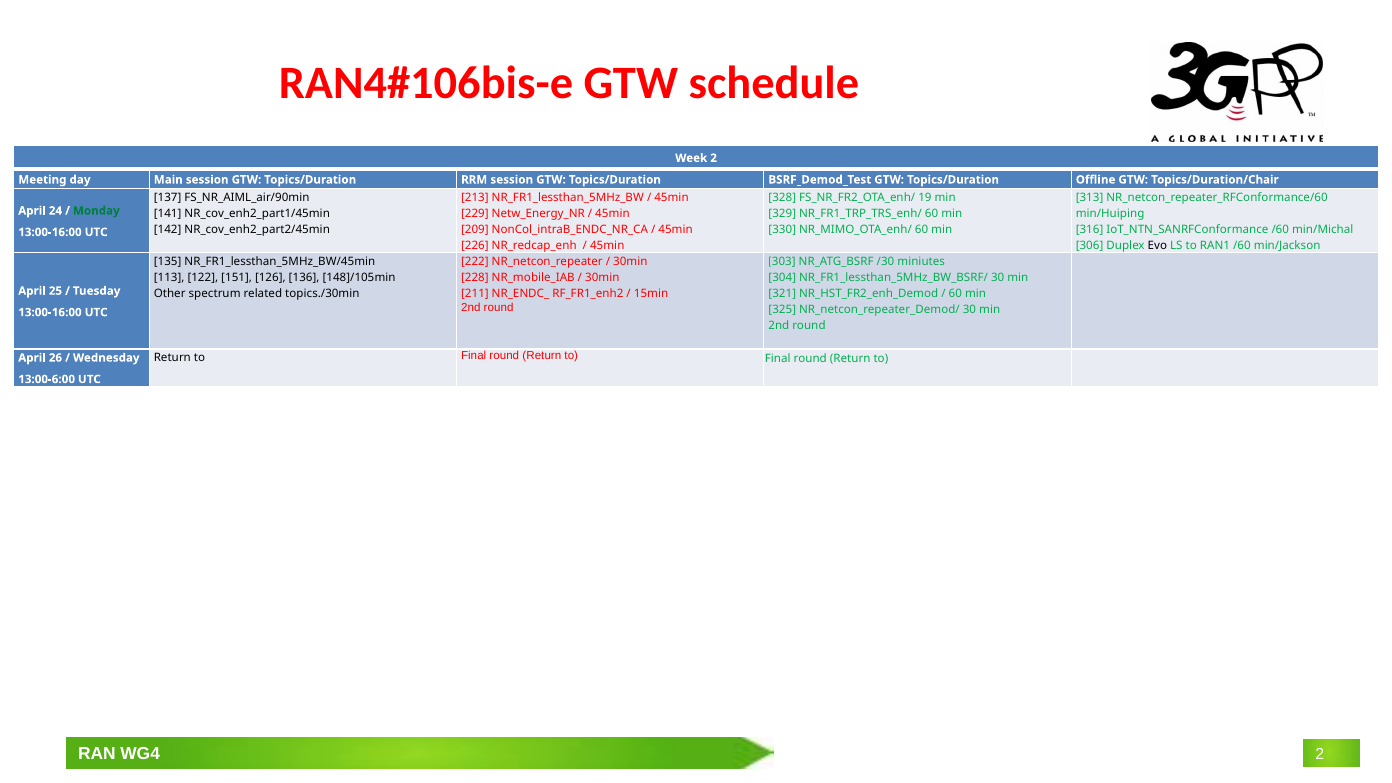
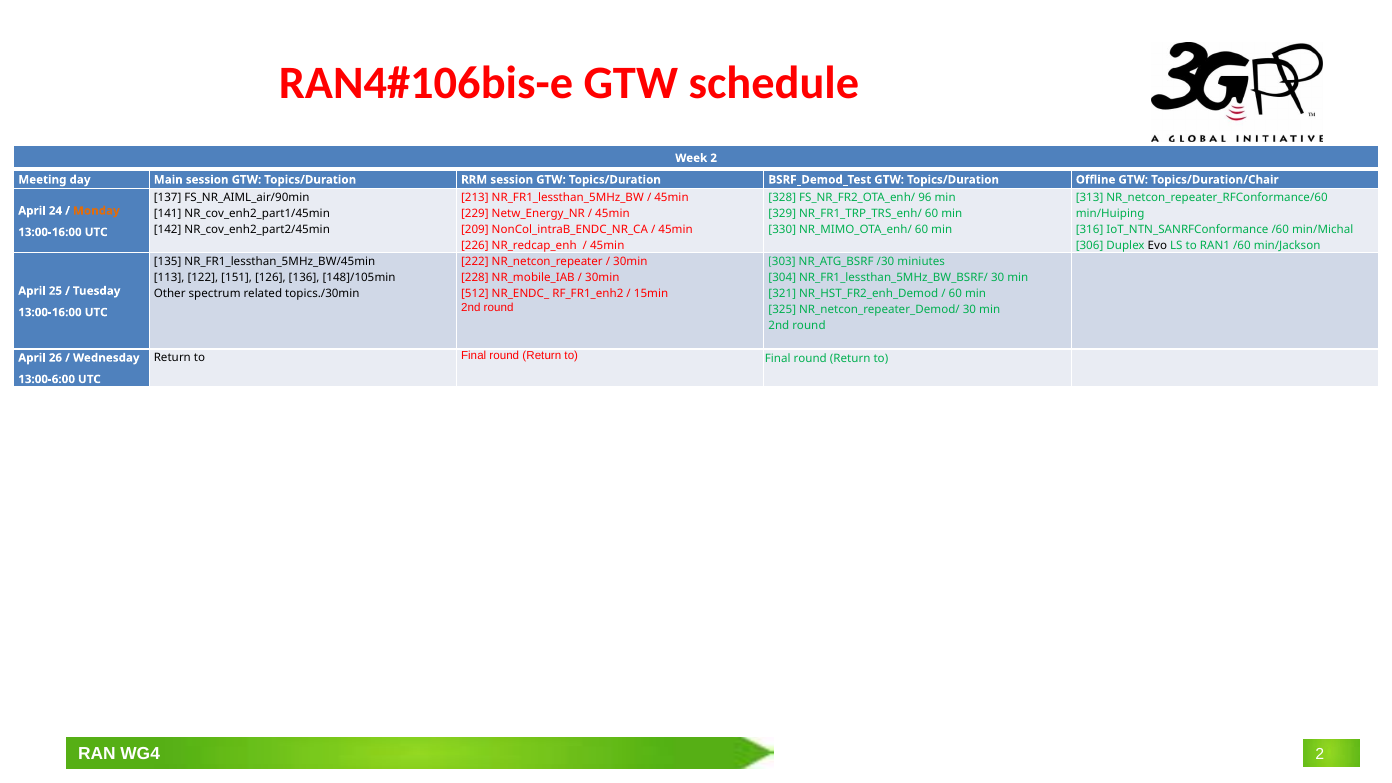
19: 19 -> 96 (925, 197)
Monday colour: green -> orange (96, 211)
211: 211 -> 512 (475, 294)
